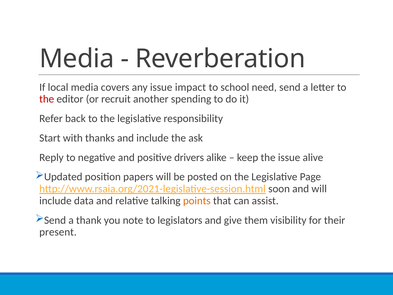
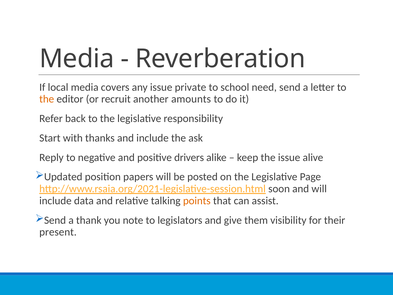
impact: impact -> private (191, 87)
the colour: red -> orange (47, 99)
spending: spending -> amounts (191, 99)
